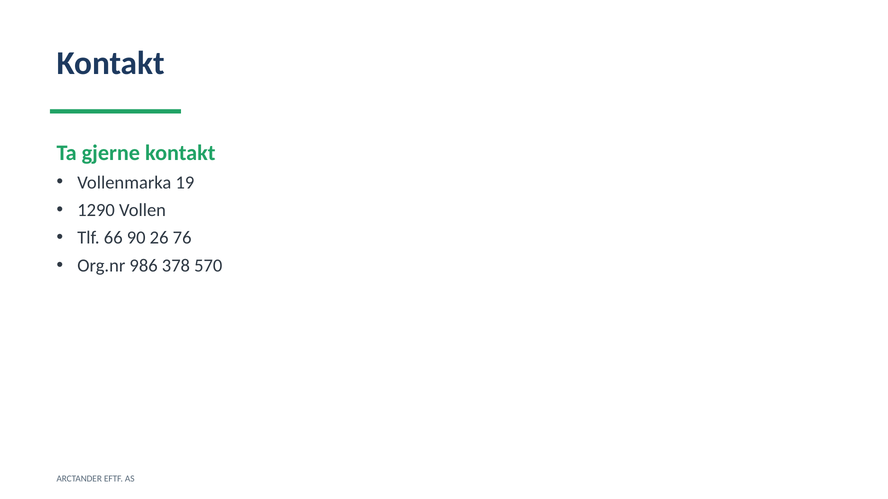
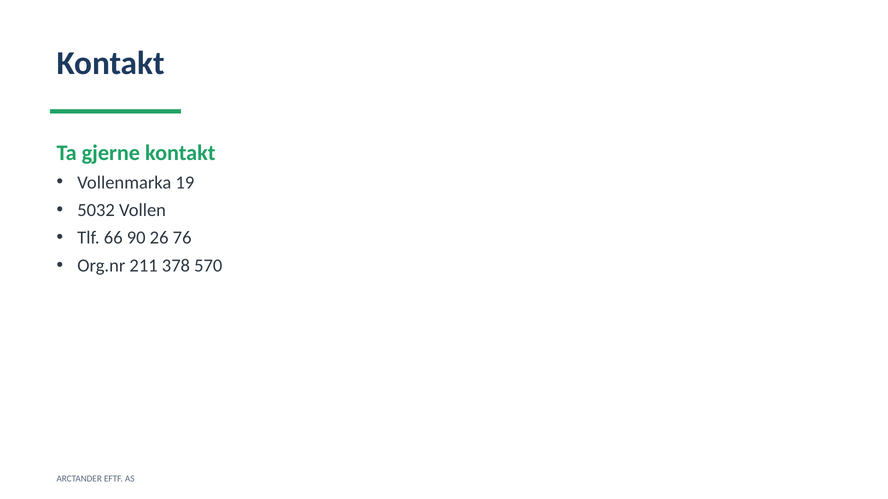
1290: 1290 -> 5032 (96, 210)
986: 986 -> 211 (144, 266)
